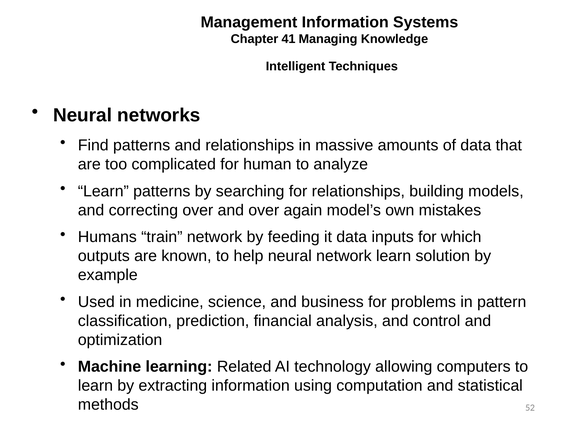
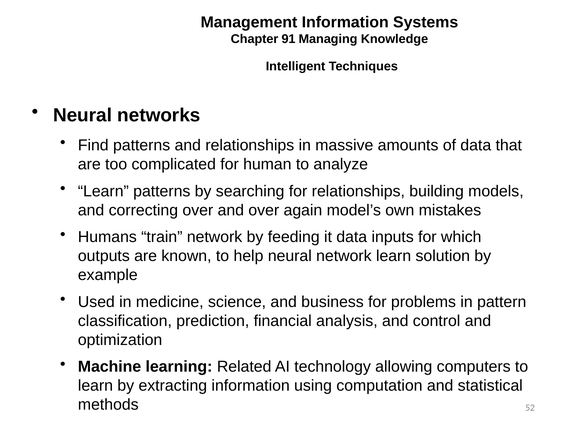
41: 41 -> 91 (289, 39)
